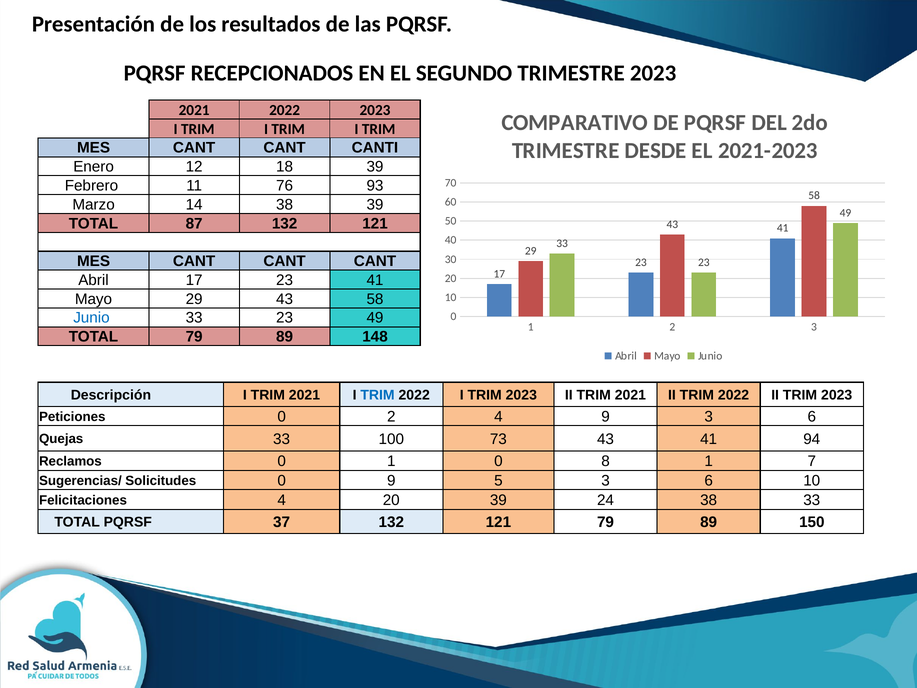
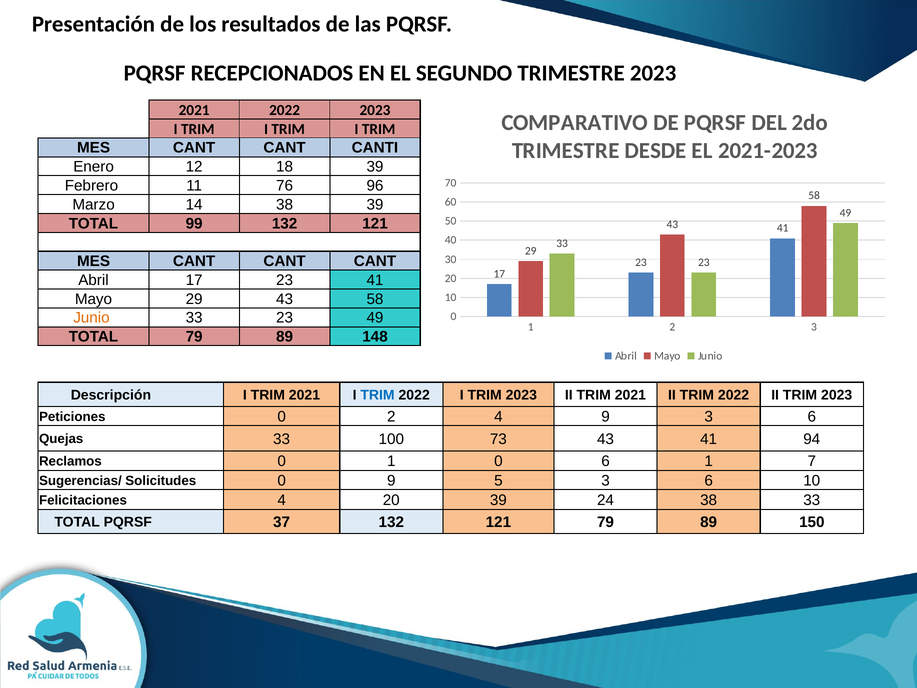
93: 93 -> 96 (375, 186)
87: 87 -> 99 (194, 223)
Junio colour: blue -> orange (91, 318)
0 8: 8 -> 6 (606, 461)
